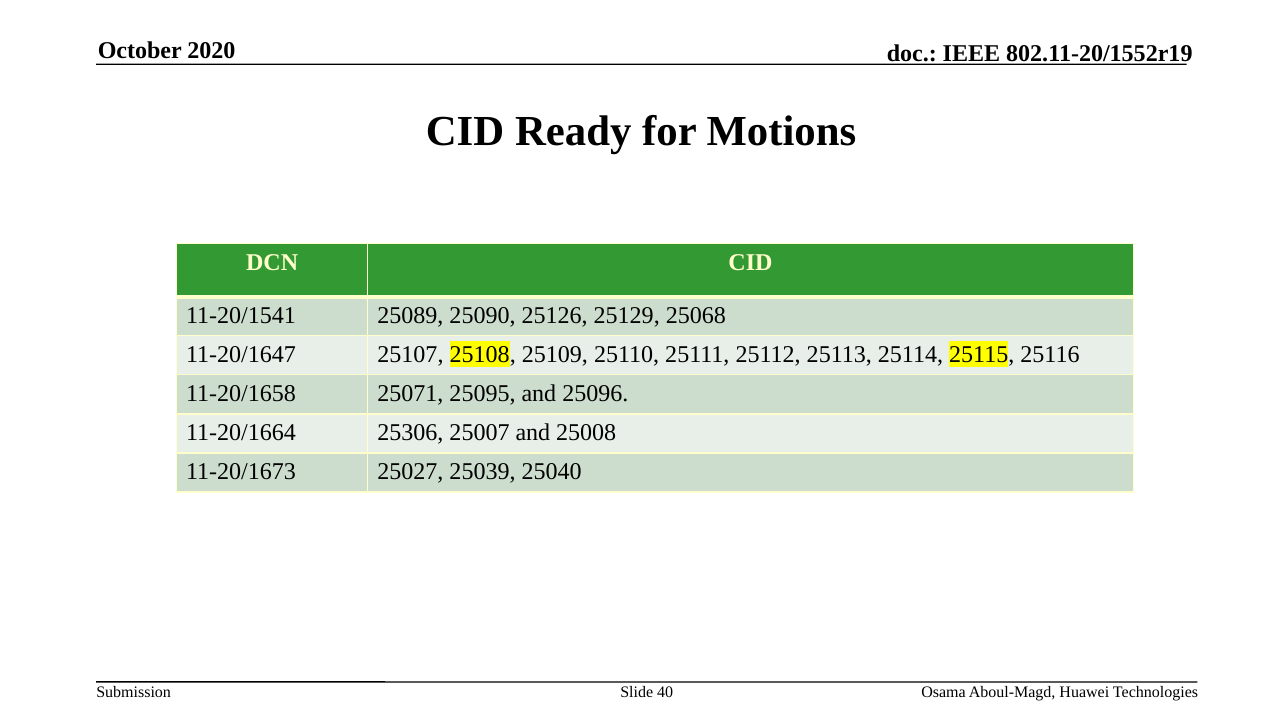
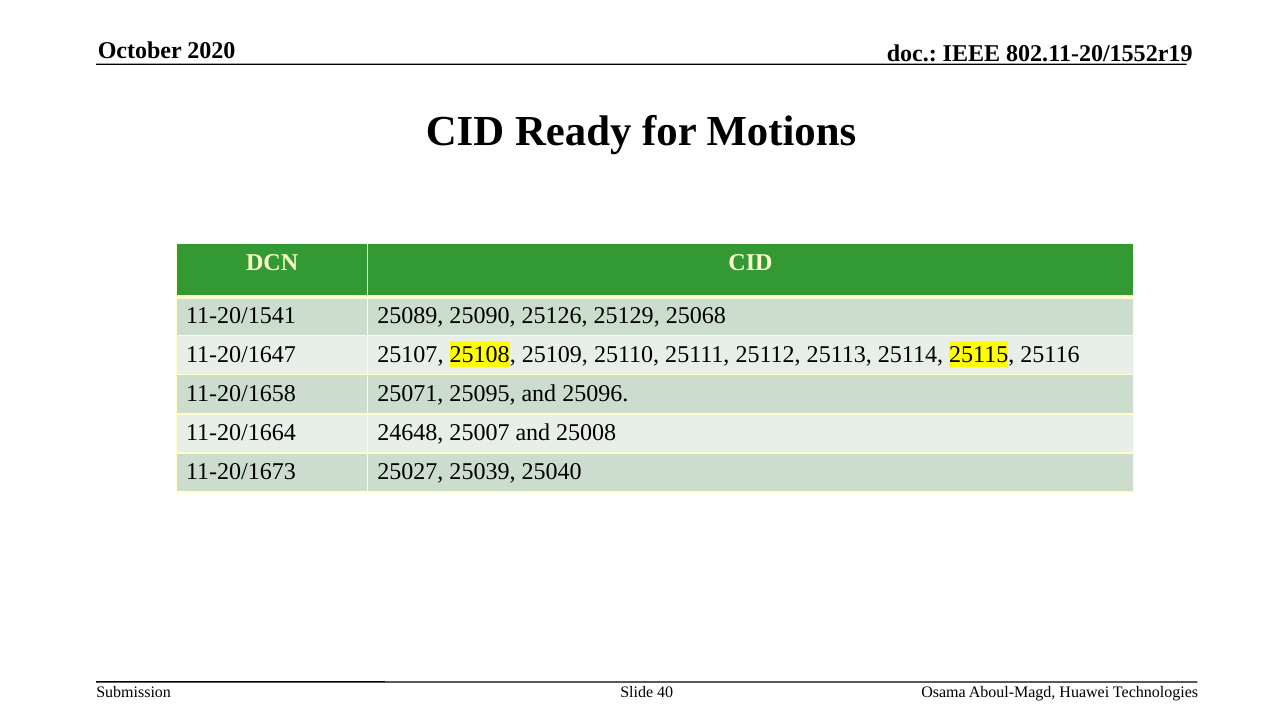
25306: 25306 -> 24648 (410, 432)
